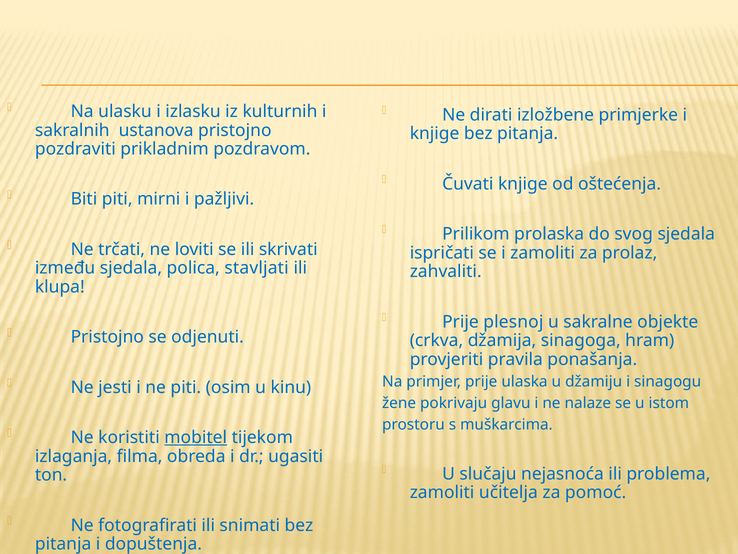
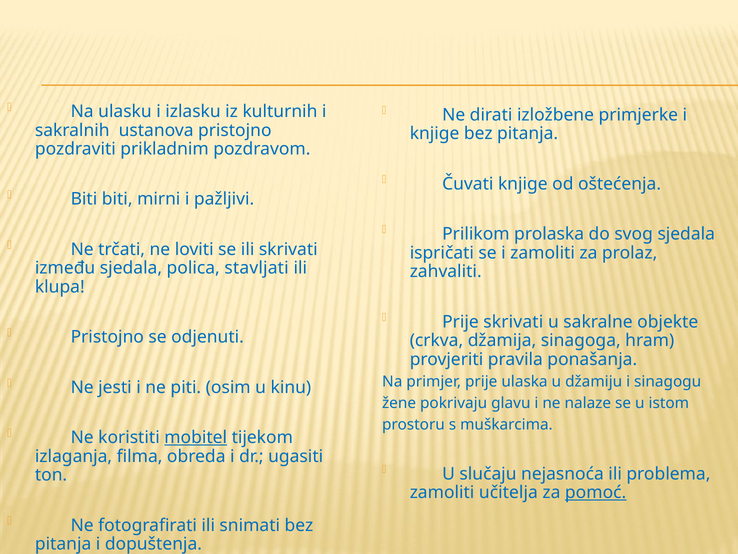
Biti piti: piti -> biti (117, 199)
Prije plesnoj: plesnoj -> skrivati (513, 321)
pomoć underline: none -> present (596, 492)
